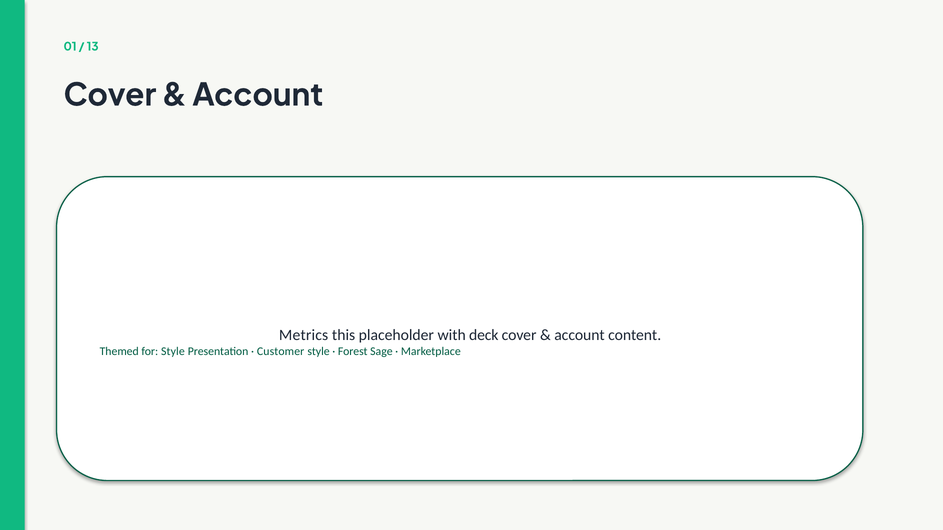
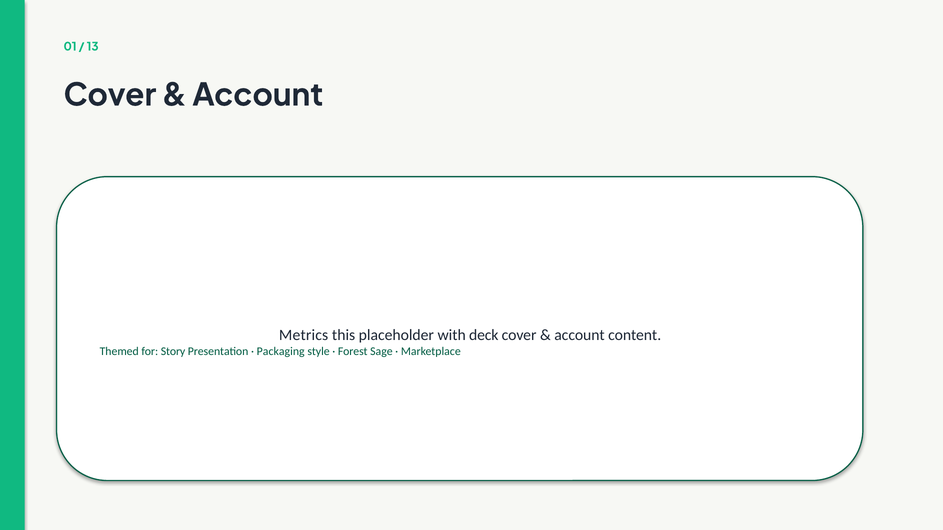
for Style: Style -> Story (173, 351)
Customer: Customer -> Packaging (281, 351)
